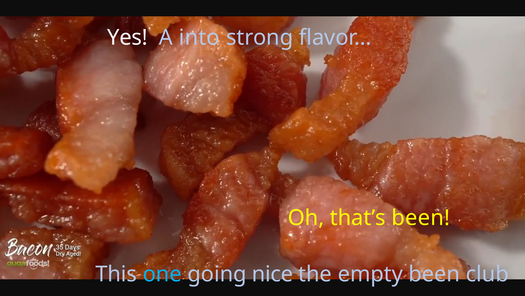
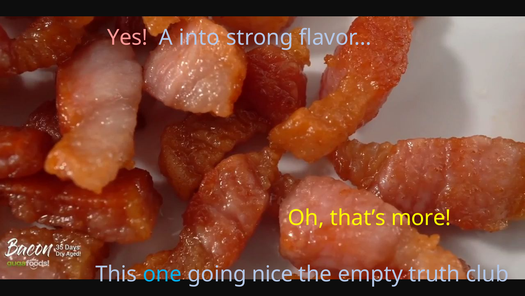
Yes colour: white -> pink (127, 37)
that’s been: been -> more (421, 218)
empty been: been -> truth (434, 274)
